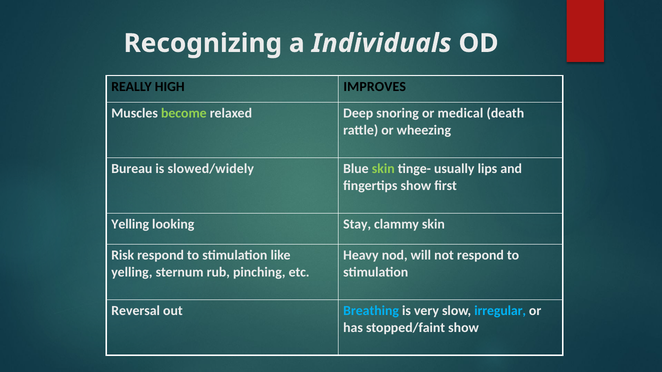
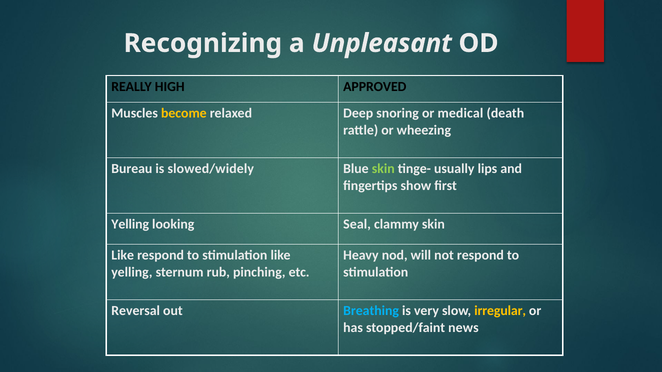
Individuals: Individuals -> Unpleasant (382, 43)
IMPROVES: IMPROVES -> APPROVED (375, 87)
become colour: light green -> yellow (184, 113)
Stay: Stay -> Seal (357, 225)
Risk: Risk -> Like (123, 256)
irregular colour: light blue -> yellow (500, 311)
stopped/faint show: show -> news (463, 328)
